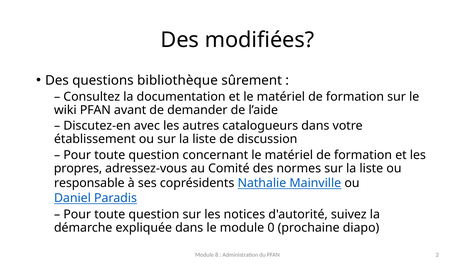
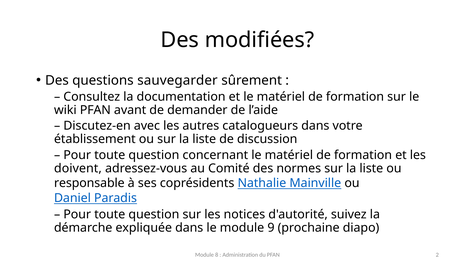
bibliothèque: bibliothèque -> sauvegarder (177, 80)
propres: propres -> doivent (78, 168)
0: 0 -> 9 (271, 228)
